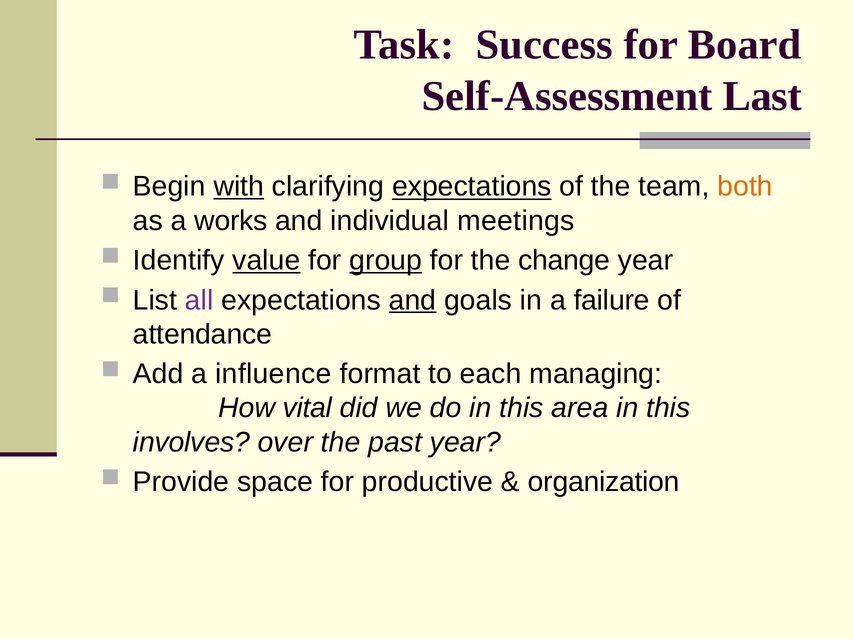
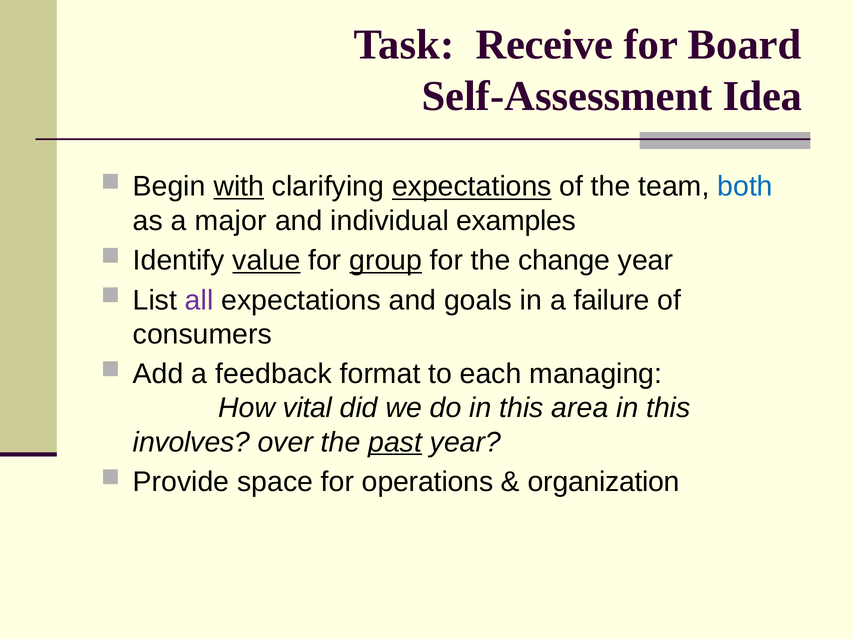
Success: Success -> Receive (544, 45)
Last: Last -> Idea (762, 96)
both colour: orange -> blue (745, 187)
works: works -> major (231, 221)
meetings: meetings -> examples (516, 221)
and underline: present -> none (413, 301)
attendance: attendance -> consumers (202, 335)
influence: influence -> feedback (273, 374)
past underline: none -> present (395, 443)
productive: productive -> operations (428, 482)
